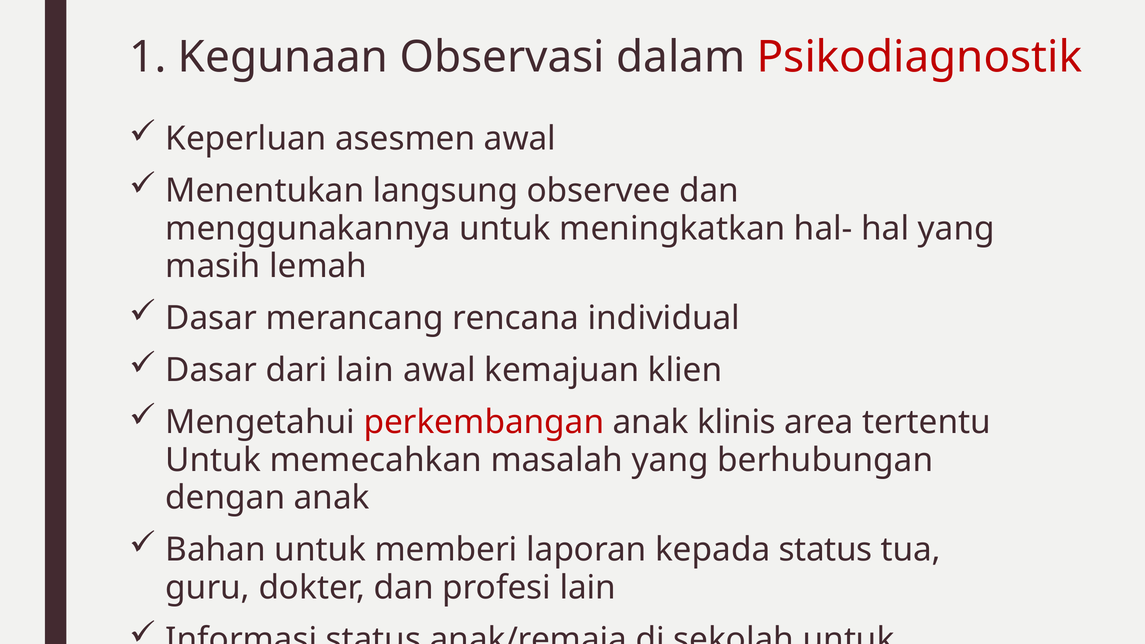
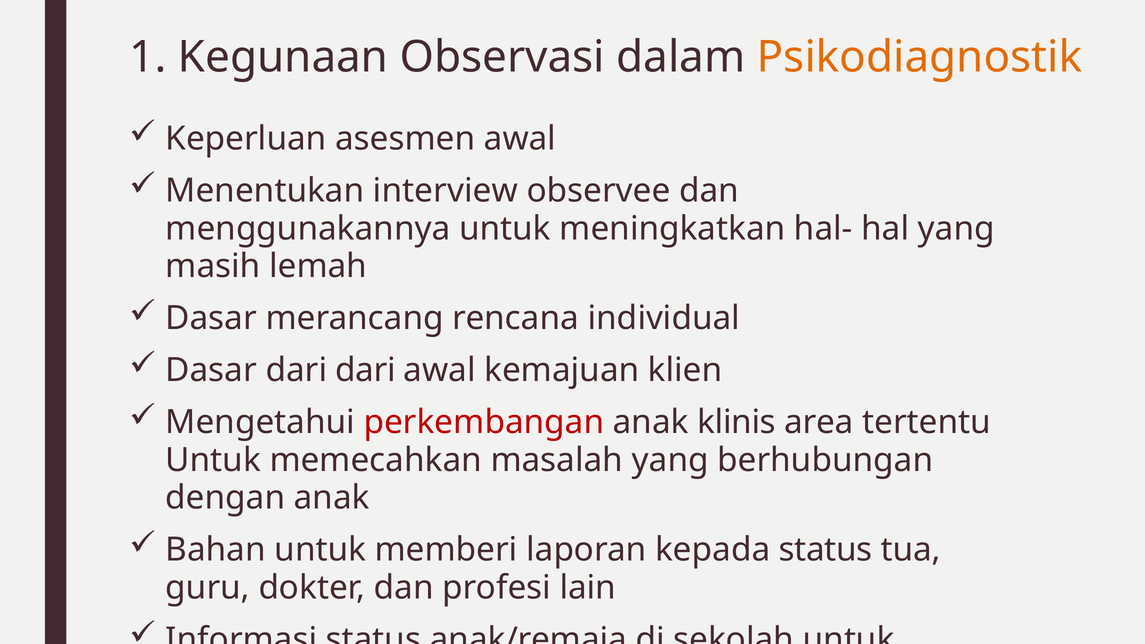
Psikodiagnostik colour: red -> orange (919, 57)
langsung: langsung -> interview (445, 191)
dari lain: lain -> dari (365, 370)
